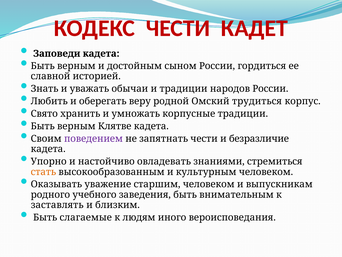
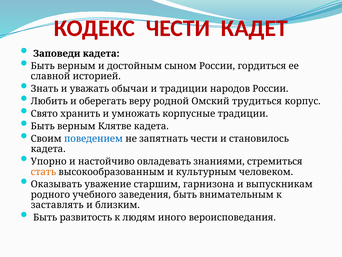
поведением colour: purple -> blue (93, 139)
безразличие: безразличие -> становилось (259, 139)
старшим человеком: человеком -> гарнизона (209, 184)
слагаемые: слагаемые -> развитость (86, 217)
